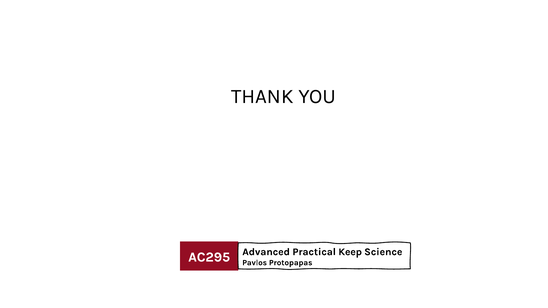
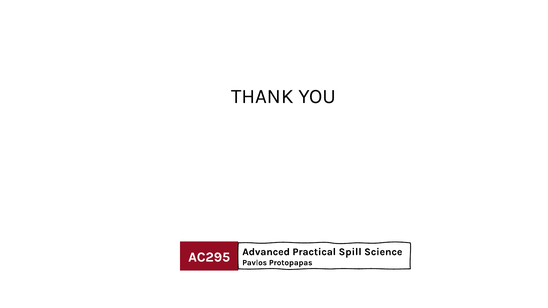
Keep: Keep -> Spill (350, 252)
